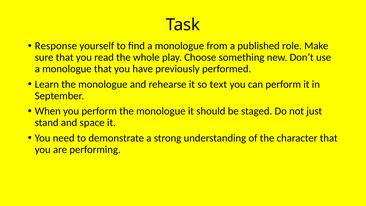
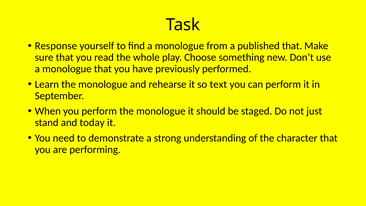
published role: role -> that (292, 46)
space: space -> today (92, 123)
